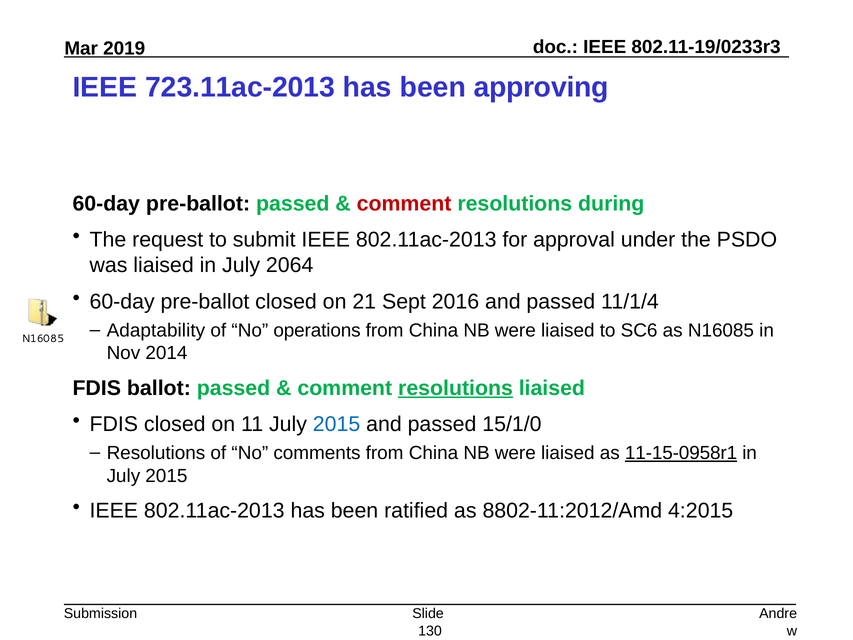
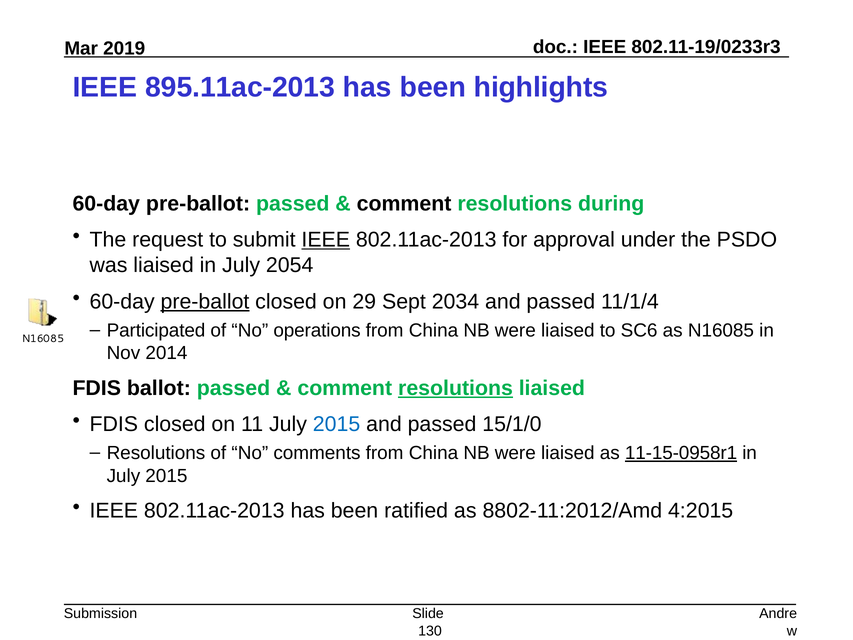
723.11ac-2013: 723.11ac-2013 -> 895.11ac-2013 (240, 87)
approving: approving -> highlights (541, 87)
comment colour: red -> black (404, 203)
IEEE underline: none -> present (326, 240)
2064: 2064 -> 2054 (290, 265)
pre-ballot underline: none -> present (205, 302)
21: 21 -> 29 (364, 302)
2016: 2016 -> 2034 (455, 302)
Adaptability: Adaptability -> Participated (156, 330)
